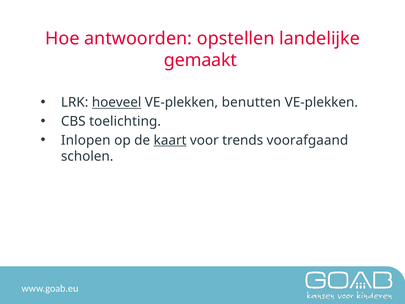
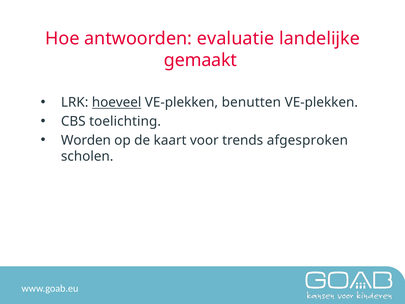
opstellen: opstellen -> evaluatie (236, 39)
Inlopen: Inlopen -> Worden (86, 140)
kaart underline: present -> none (170, 140)
voorafgaand: voorafgaand -> afgesproken (307, 140)
